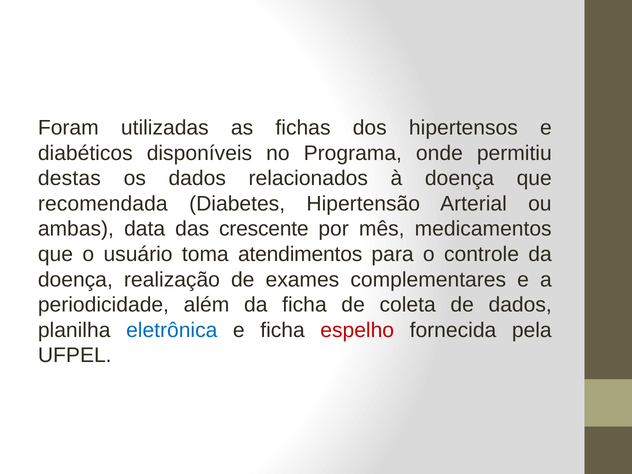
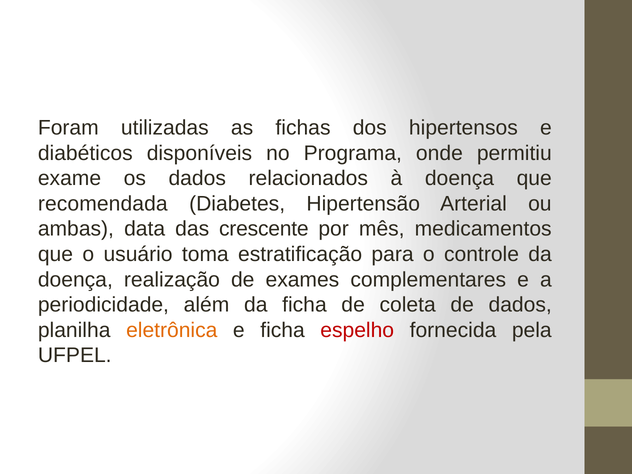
destas: destas -> exame (70, 178)
atendimentos: atendimentos -> estratificação (300, 254)
eletrônica colour: blue -> orange (172, 330)
